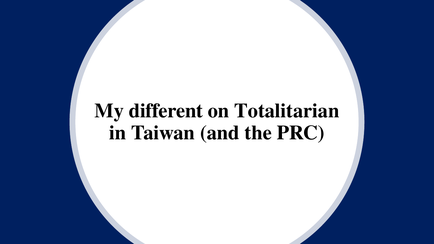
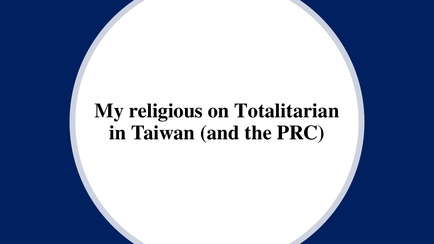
different: different -> religious (166, 111)
